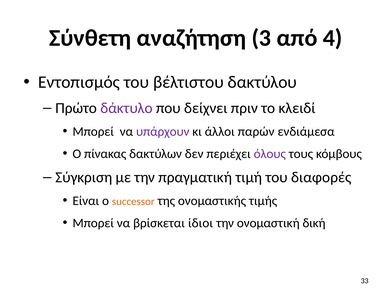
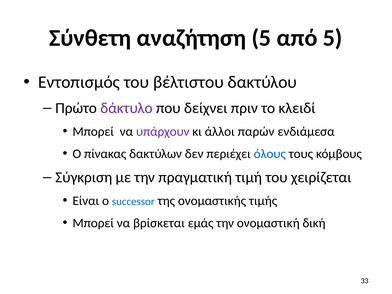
αναζήτηση 3: 3 -> 5 (261, 38)
από 4: 4 -> 5 (333, 38)
όλους colour: purple -> blue (270, 154)
διαφορές: διαφορές -> χειρίζεται (321, 177)
successor colour: orange -> blue (133, 201)
ίδιοι: ίδιοι -> εμάς (201, 223)
